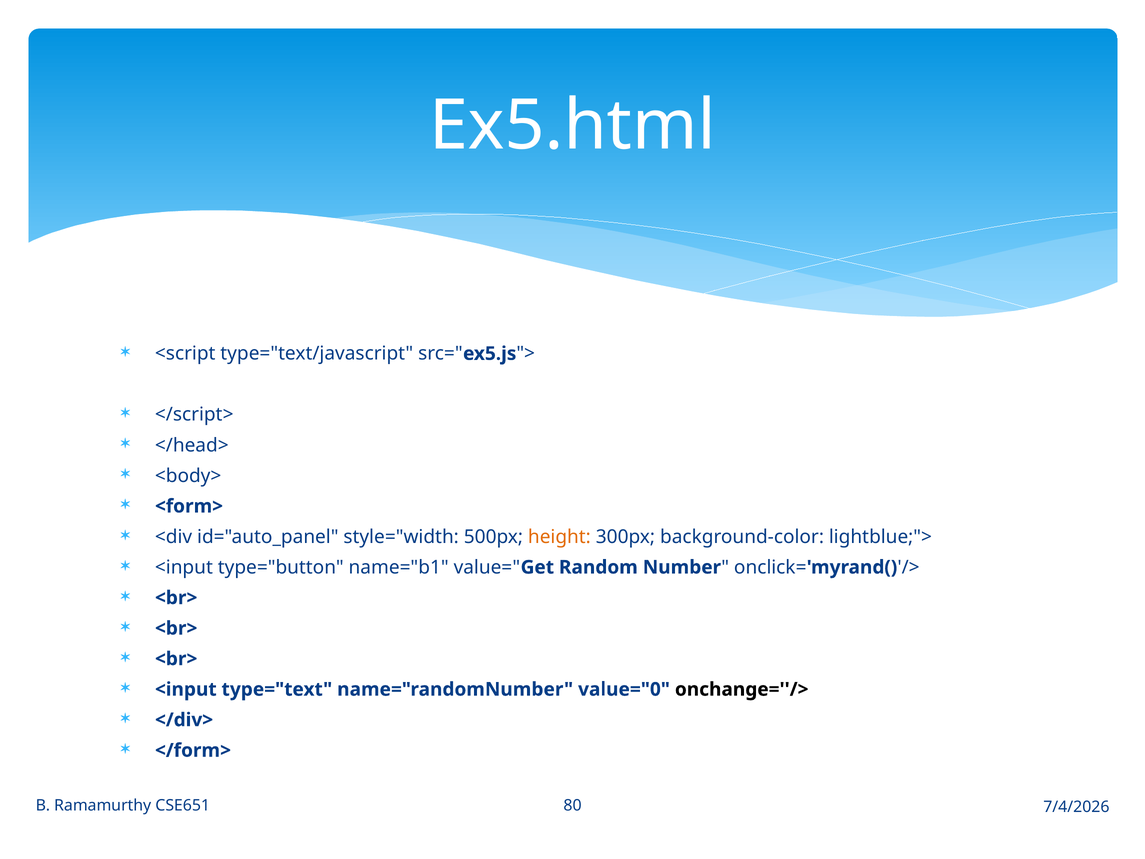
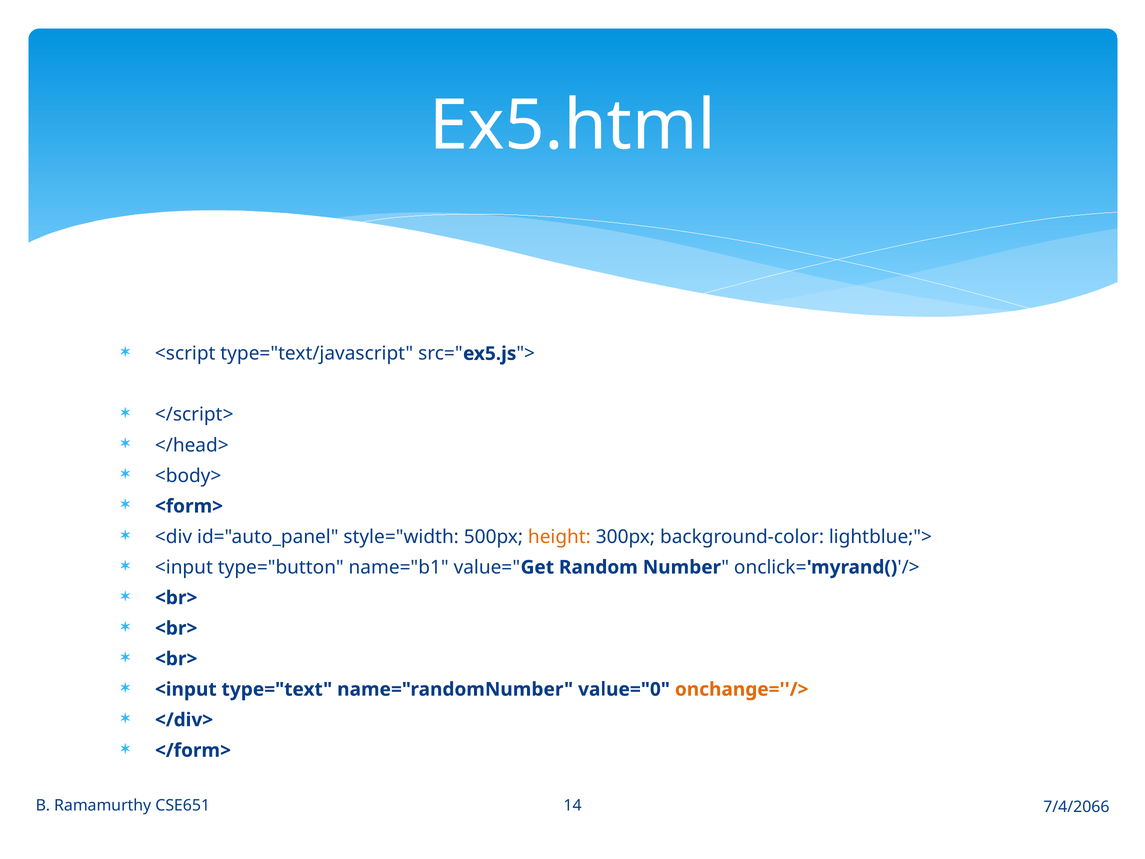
onchange=''/> colour: black -> orange (742, 689)
80: 80 -> 14 (573, 805)
7/4/2026: 7/4/2026 -> 7/4/2066 (1076, 807)
